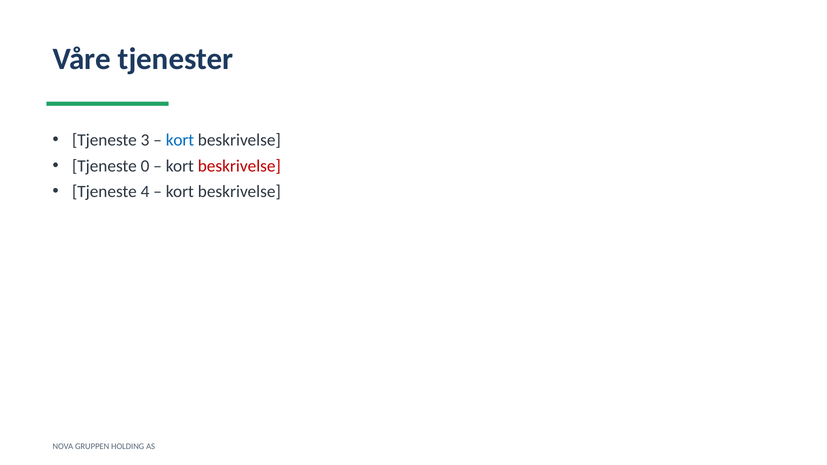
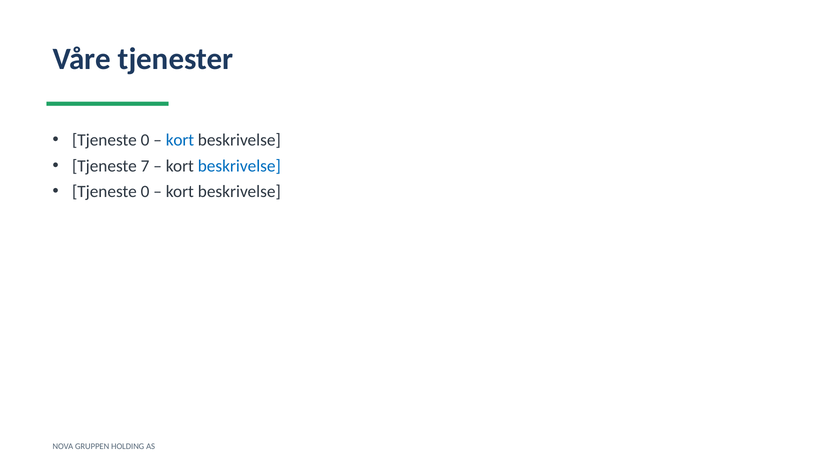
3: 3 -> 0 (145, 140)
0: 0 -> 7 (145, 166)
beskrivelse colour: red -> blue (239, 166)
4: 4 -> 0 (145, 192)
